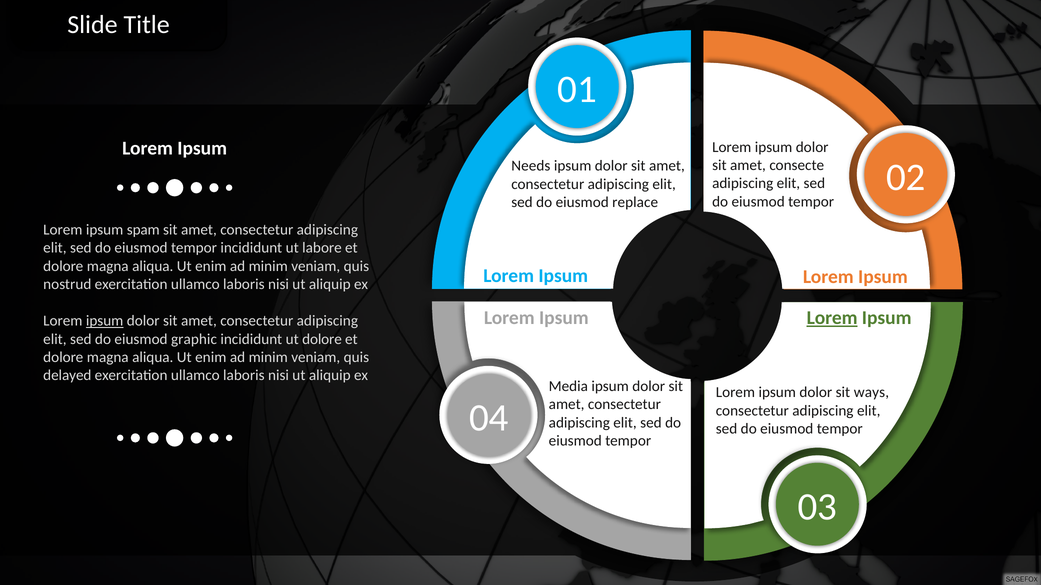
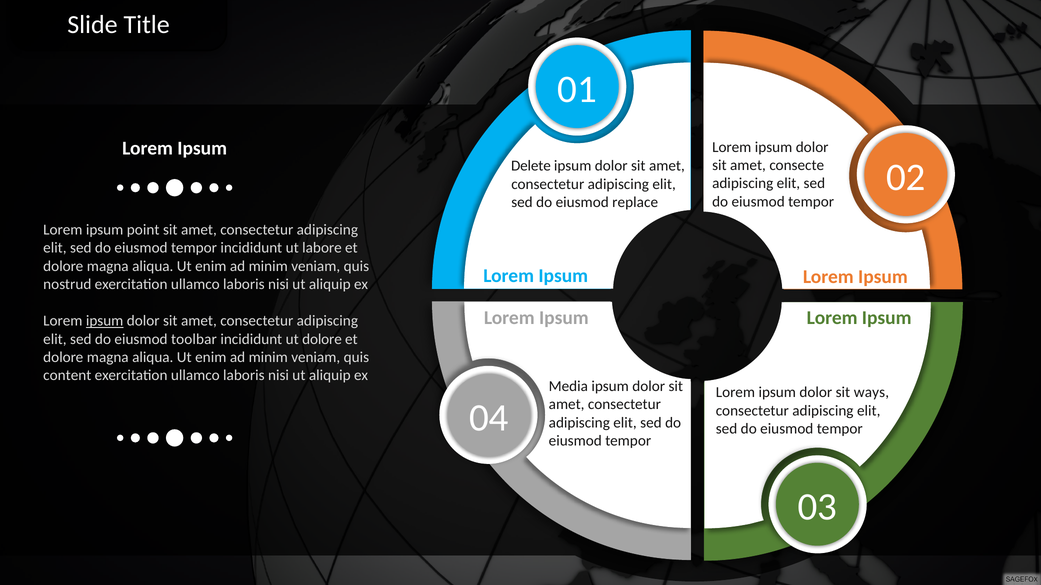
Needs: Needs -> Delete (531, 166)
spam: spam -> point (143, 230)
Lorem underline: present -> none (832, 318)
graphic: graphic -> toolbar (194, 339)
delayed: delayed -> content (67, 376)
